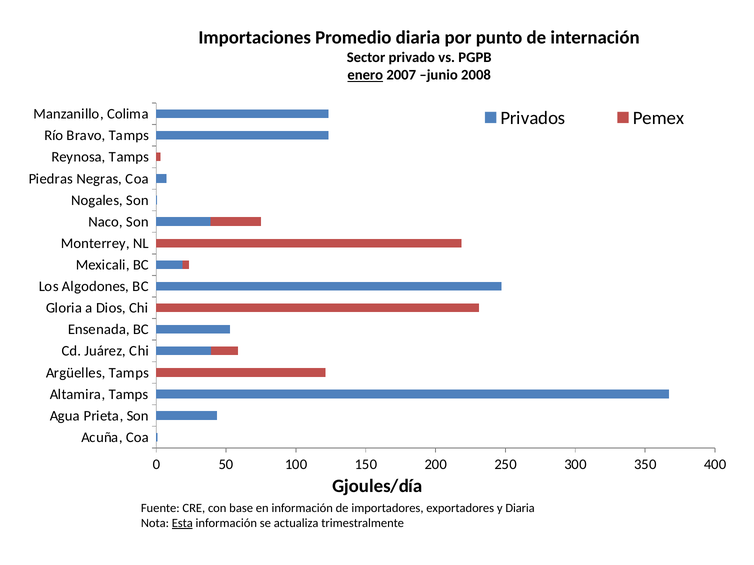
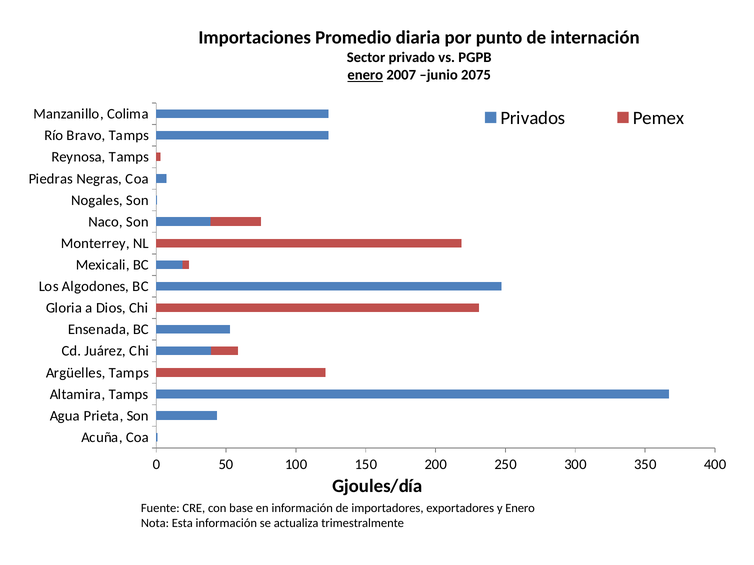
2008: 2008 -> 2075 (476, 75)
y Diaria: Diaria -> Enero (520, 509)
Esta underline: present -> none (182, 524)
